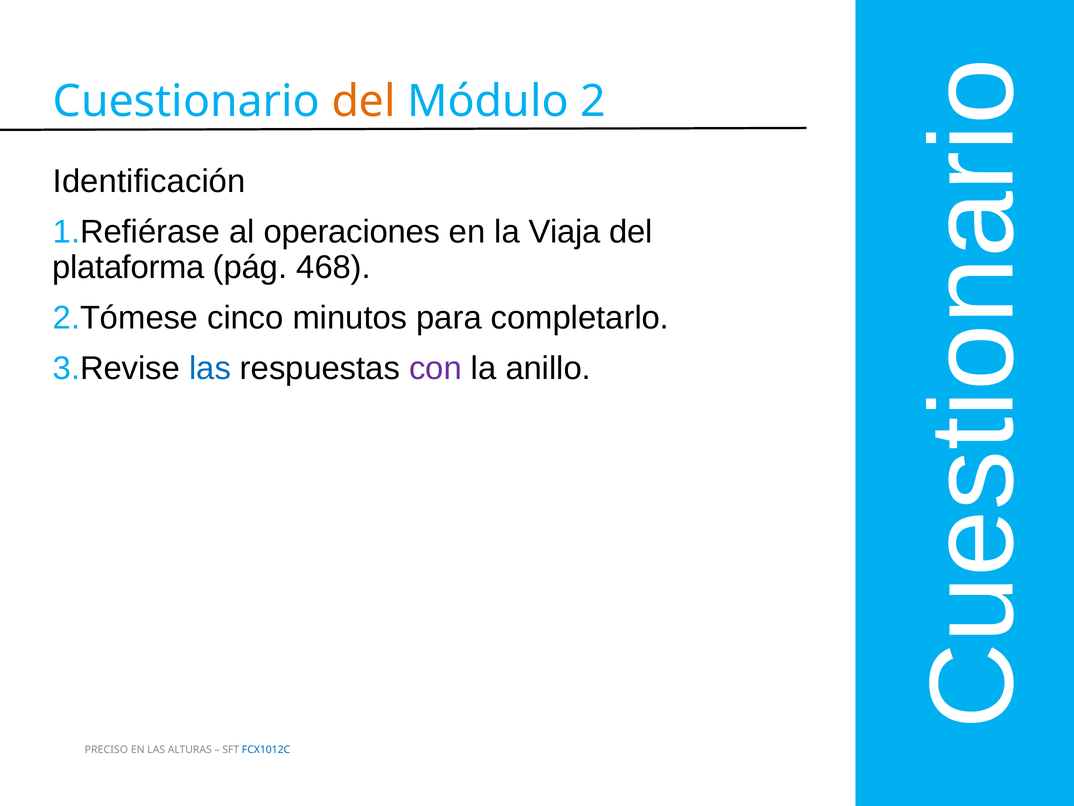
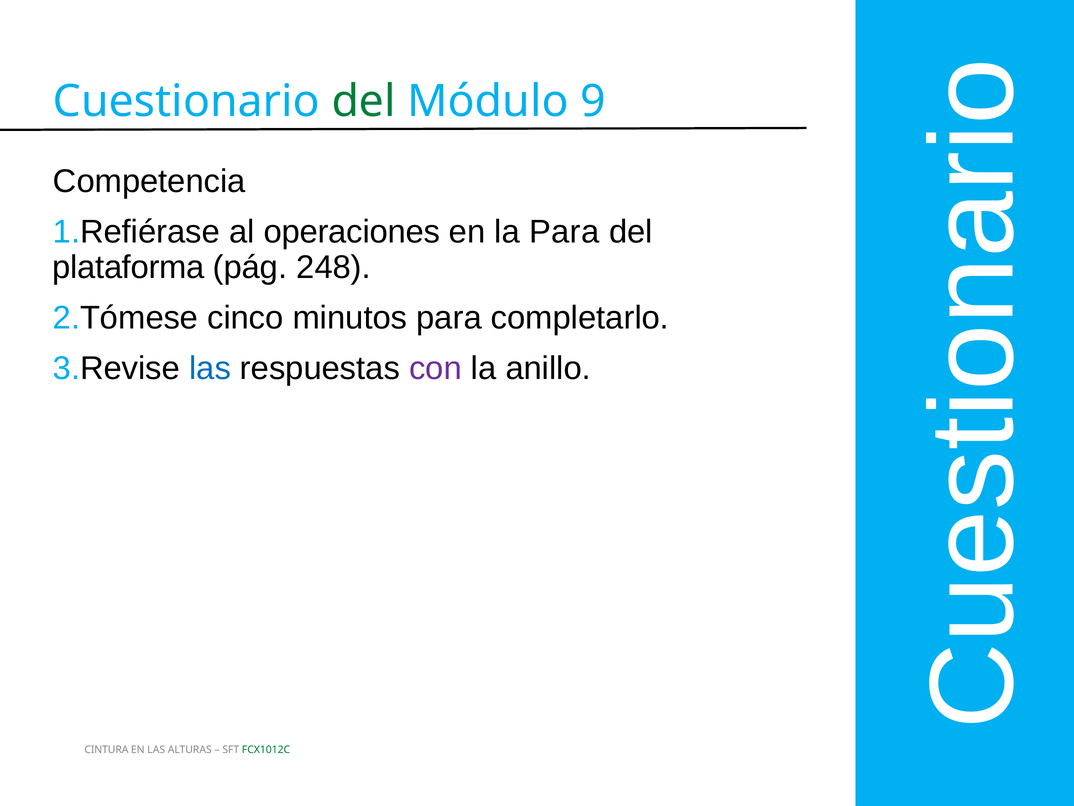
del colour: orange -> green (364, 102)
2: 2 -> 9 (593, 102)
Identificación: Identificación -> Competencia (149, 181)
la Viaja: Viaja -> Para (564, 232)
468: 468 -> 248 (334, 267)
PRECISO: PRECISO -> CINTURA (106, 749)
FCX1012C colour: blue -> green (266, 749)
